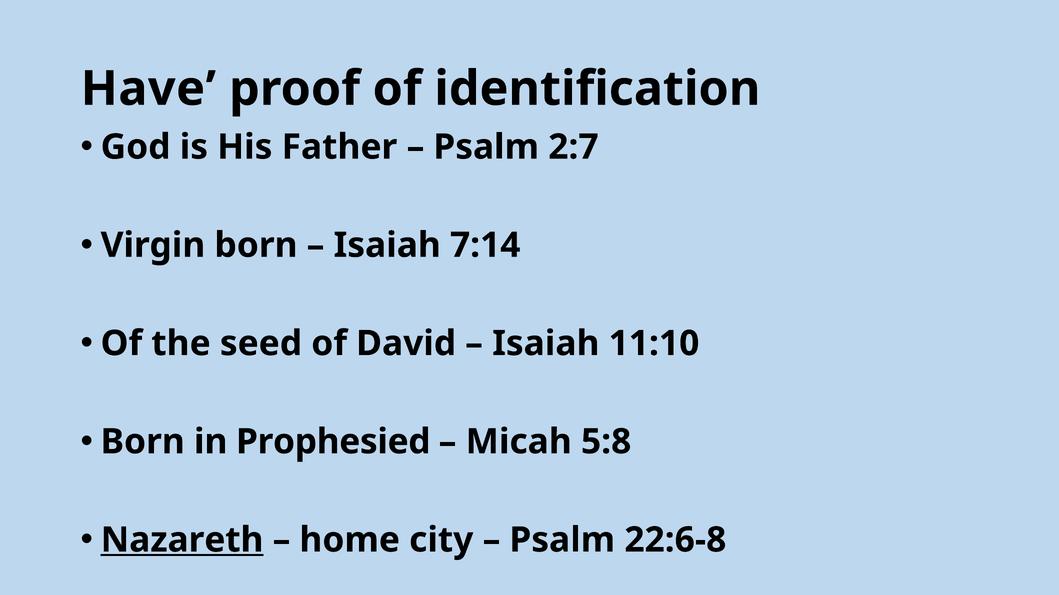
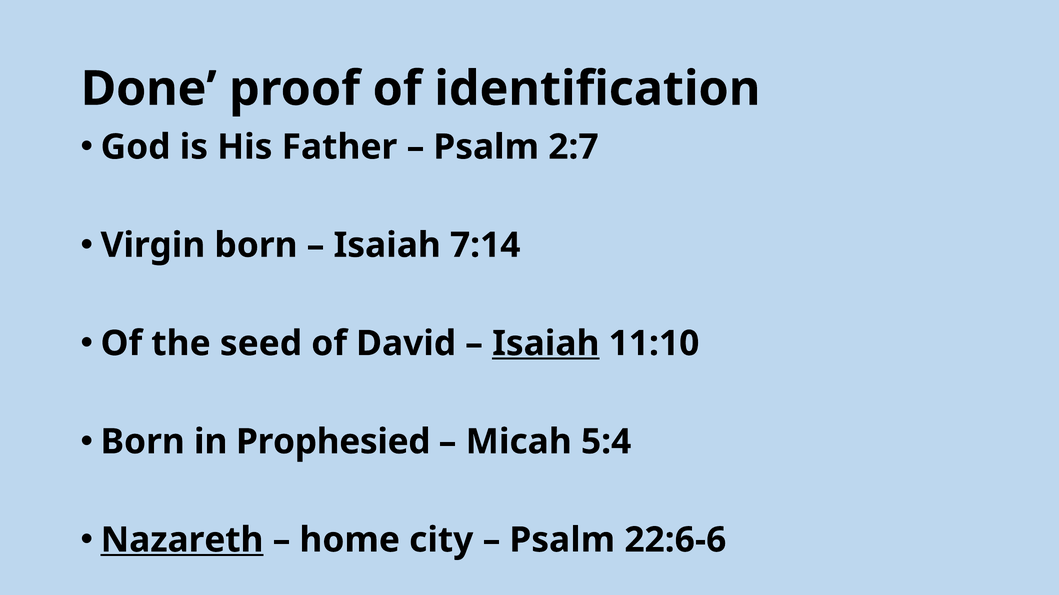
Have: Have -> Done (149, 89)
Isaiah underline: none -> present (546, 344)
5:8: 5:8 -> 5:4 (606, 442)
22:6-8: 22:6-8 -> 22:6-6 (675, 541)
